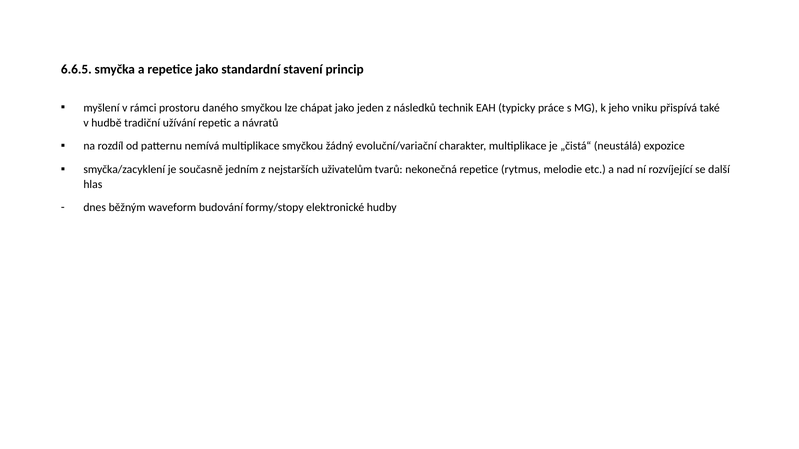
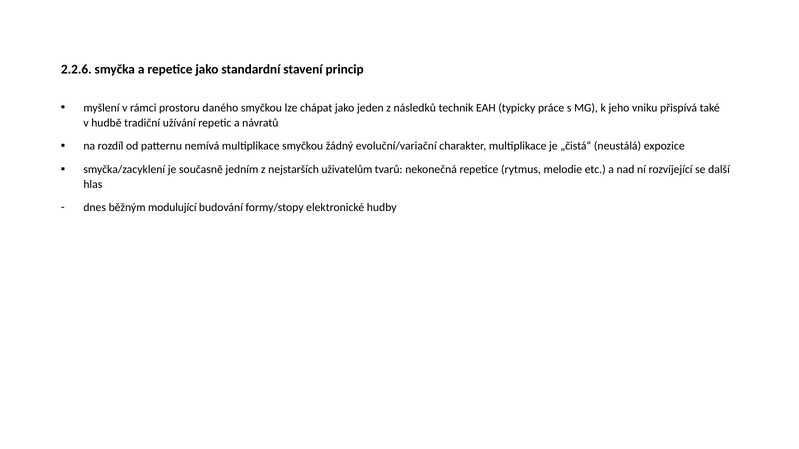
6.6.5: 6.6.5 -> 2.2.6 (76, 69)
waveform: waveform -> modulující (172, 208)
